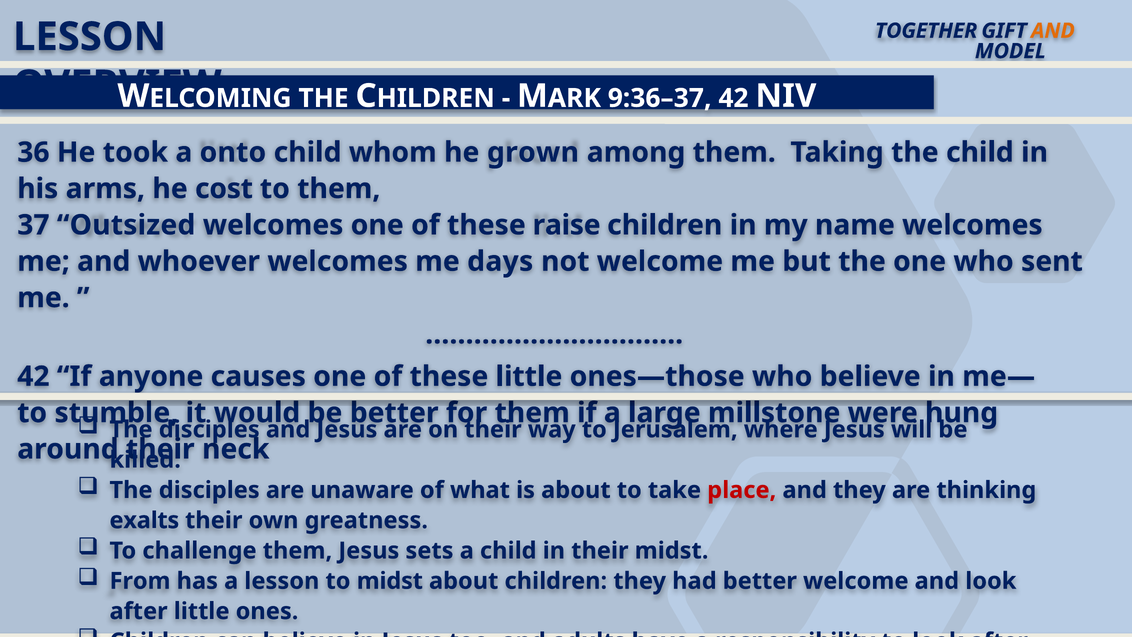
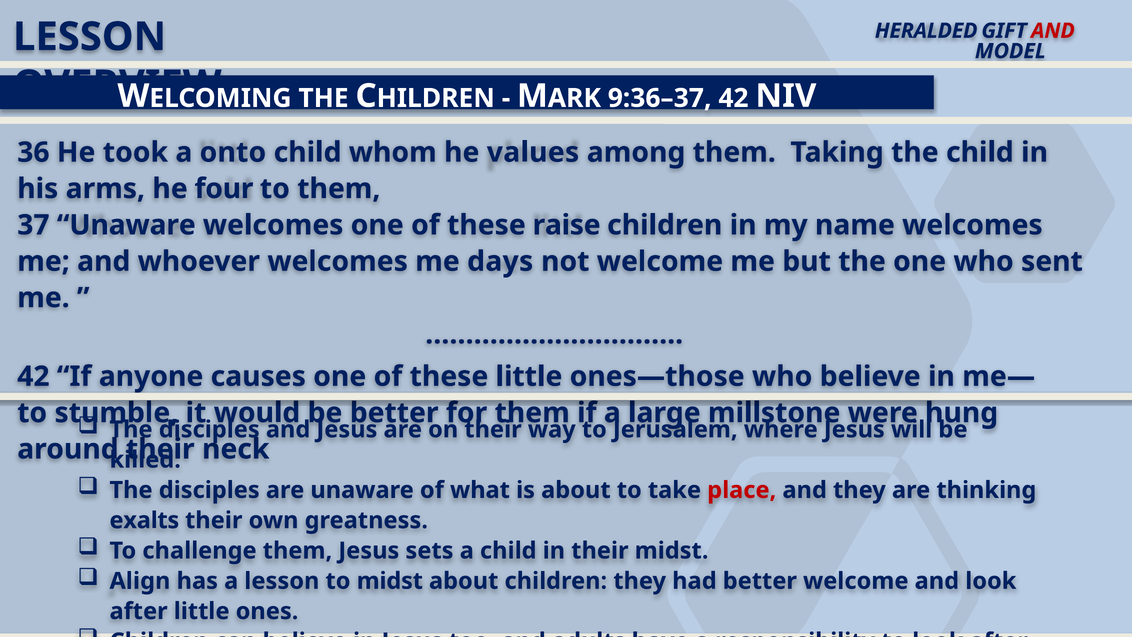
TOGETHER: TOGETHER -> HERALDED (926, 31)
AND colour: orange -> red (1053, 31)
grown: grown -> values (533, 152)
cost: cost -> four (224, 189)
37 Outsized: Outsized -> Unaware (126, 225)
From: From -> Align (140, 581)
